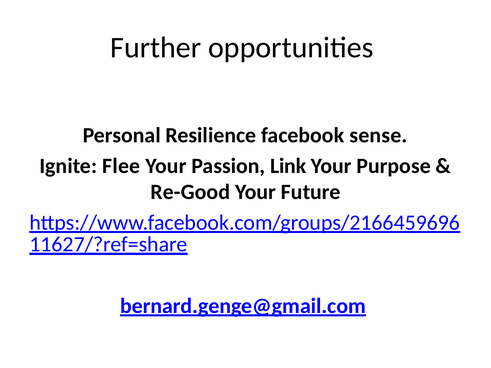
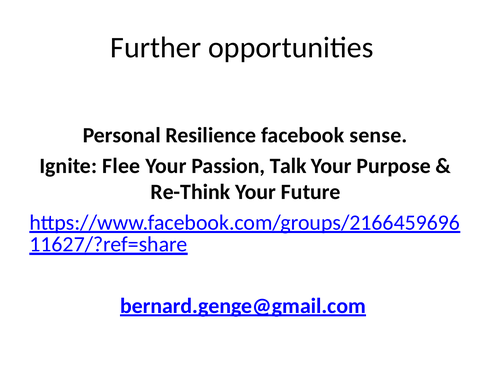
Link: Link -> Talk (288, 166)
Re-Good: Re-Good -> Re-Think (190, 192)
